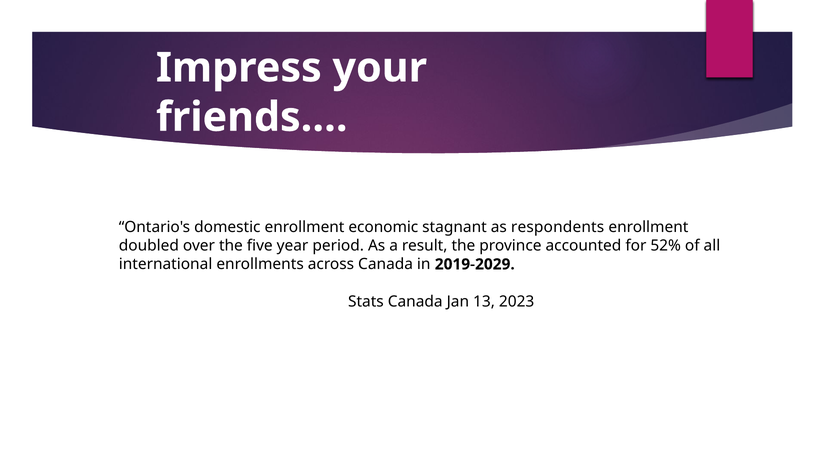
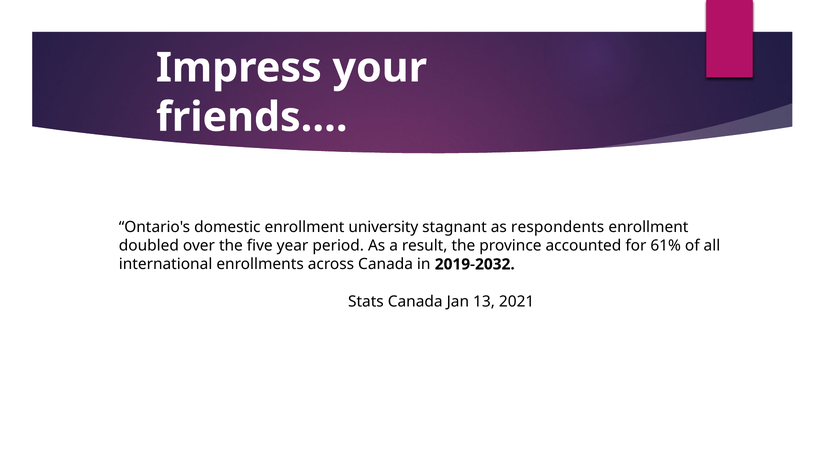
economic: economic -> university (383, 227)
52%: 52% -> 61% (666, 246)
2019-2029: 2019-2029 -> 2019-2032 (475, 264)
2023: 2023 -> 2021 (517, 301)
